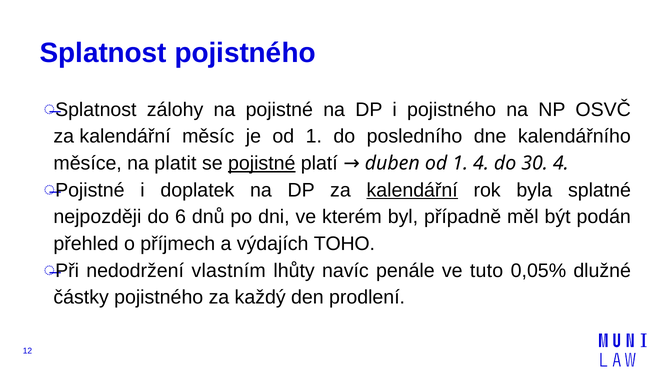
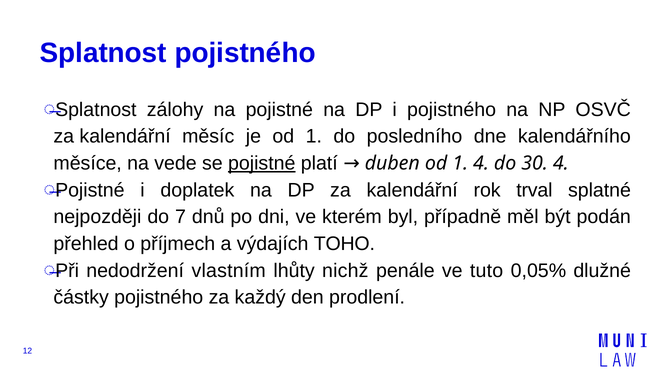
platit: platit -> vede (176, 163)
kalendářní underline: present -> none (412, 190)
byla: byla -> trval (534, 190)
6: 6 -> 7 (180, 217)
navíc: navíc -> nichž (345, 270)
